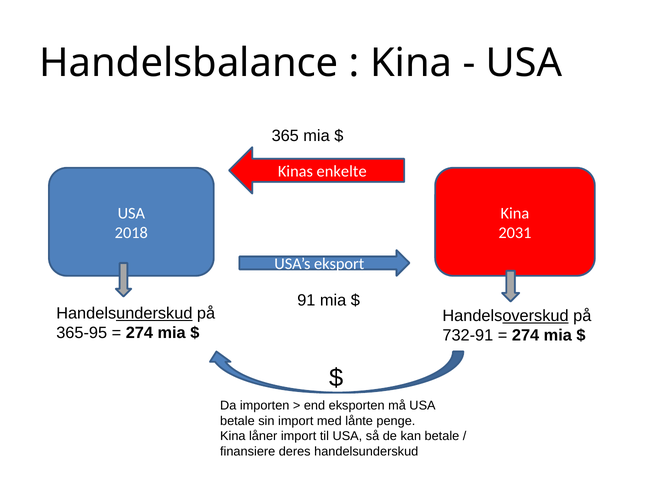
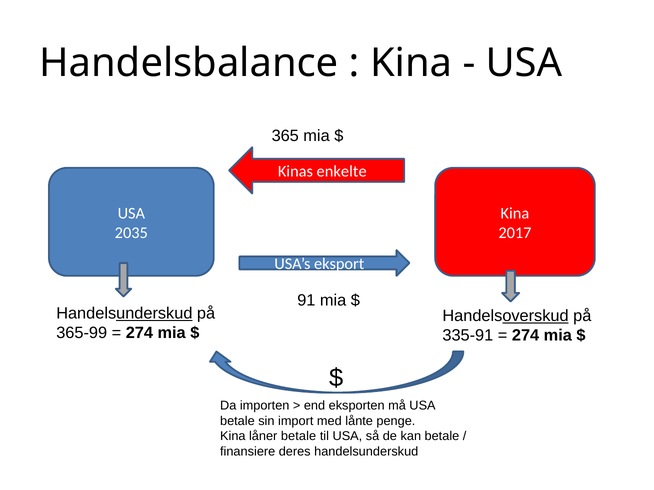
2018: 2018 -> 2035 (131, 233)
2031: 2031 -> 2017 (515, 233)
365-95: 365-95 -> 365-99 (82, 333)
732-91: 732-91 -> 335-91 (468, 336)
låner import: import -> betale (299, 437)
